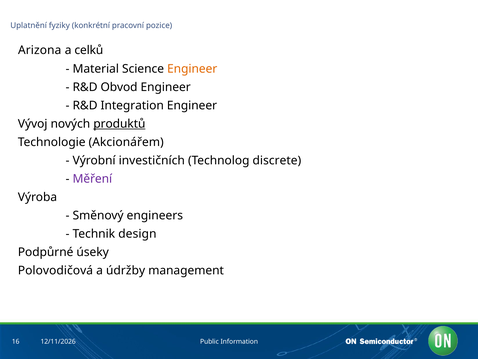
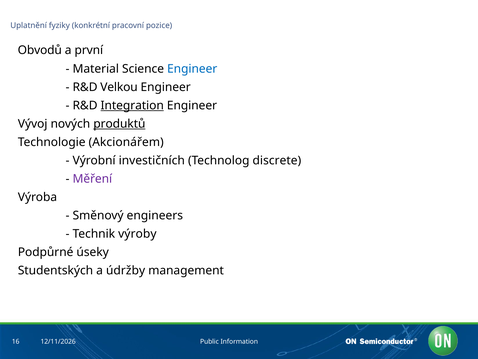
Arizona: Arizona -> Obvodů (40, 50)
celků: celků -> první (89, 50)
Engineer colour: orange -> blue (192, 69)
Obvod: Obvod -> Velkou (119, 87)
Integration underline: none -> present (132, 105)
design: design -> výroby (137, 234)
Polovodičová: Polovodičová -> Studentských (55, 270)
